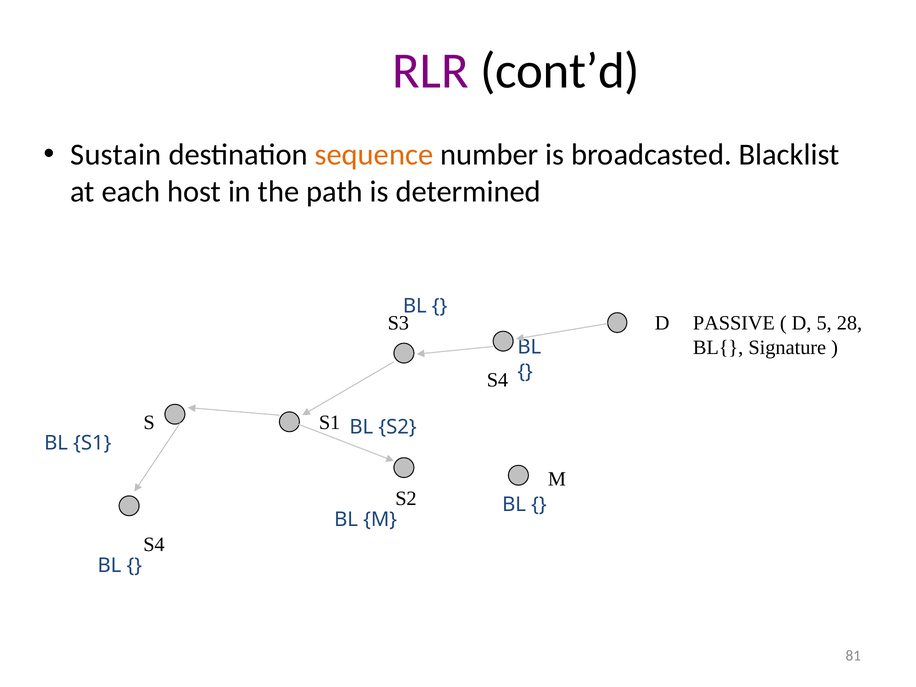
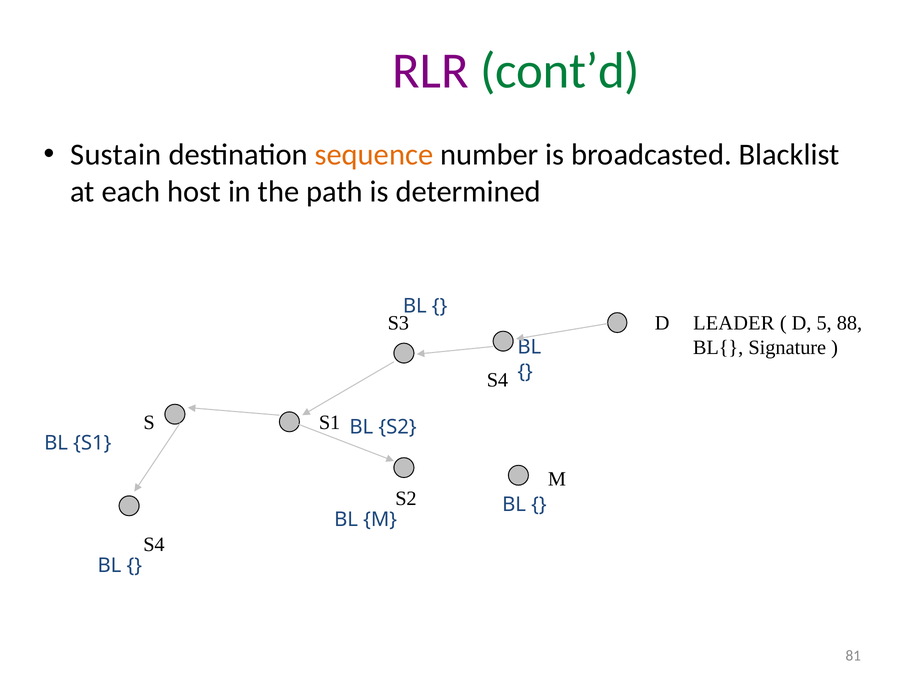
cont’d colour: black -> green (560, 71)
PASSIVE: PASSIVE -> LEADER (734, 323)
28: 28 -> 88 (849, 323)
